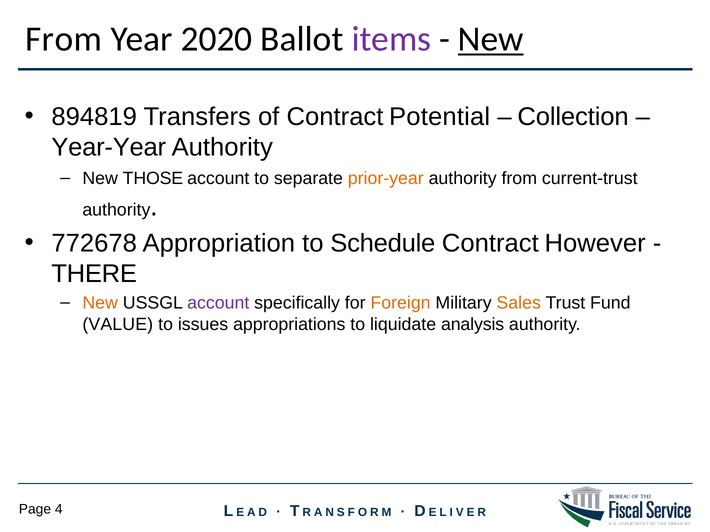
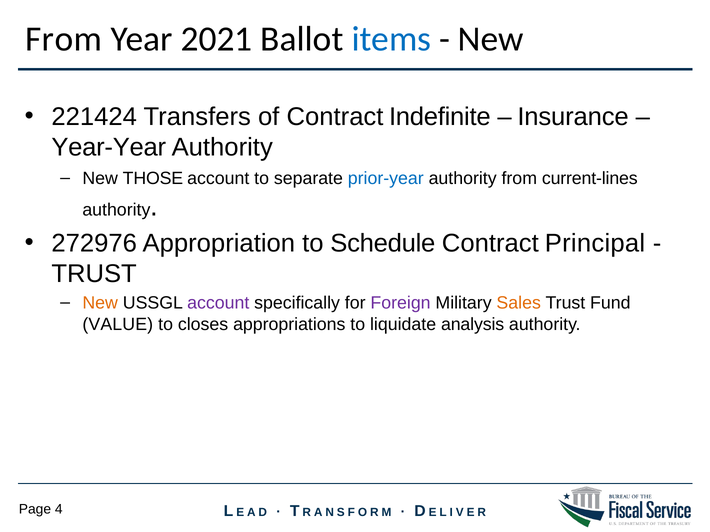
2020: 2020 -> 2021 (217, 39)
items colour: purple -> blue (391, 39)
New underline: present -> none (491, 39)
894819: 894819 -> 221424 (94, 117)
Potential: Potential -> Indefinite (440, 117)
Collection: Collection -> Insurance (573, 117)
prior-year colour: orange -> blue (386, 179)
current-trust: current-trust -> current-lines (590, 179)
772678: 772678 -> 272976 (94, 244)
However: However -> Principal (595, 244)
THERE: THERE -> TRUST (94, 274)
Foreign colour: orange -> purple (401, 303)
issues: issues -> closes (203, 325)
